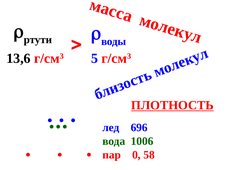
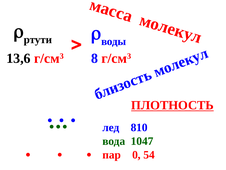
5: 5 -> 8 (94, 58)
696: 696 -> 810 (139, 127)
1006: 1006 -> 1047 (142, 141)
58: 58 -> 54 (149, 154)
